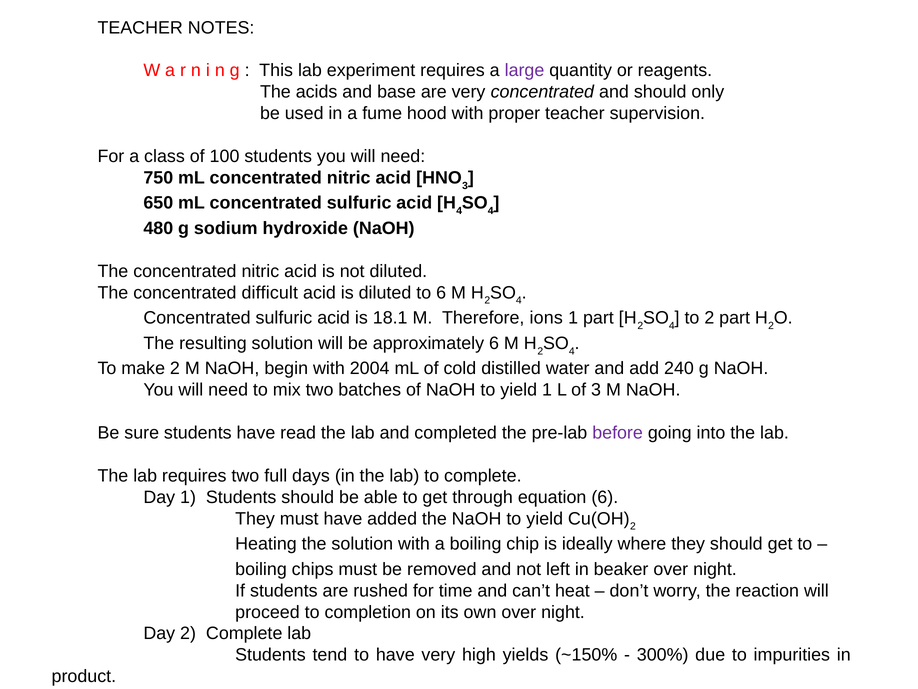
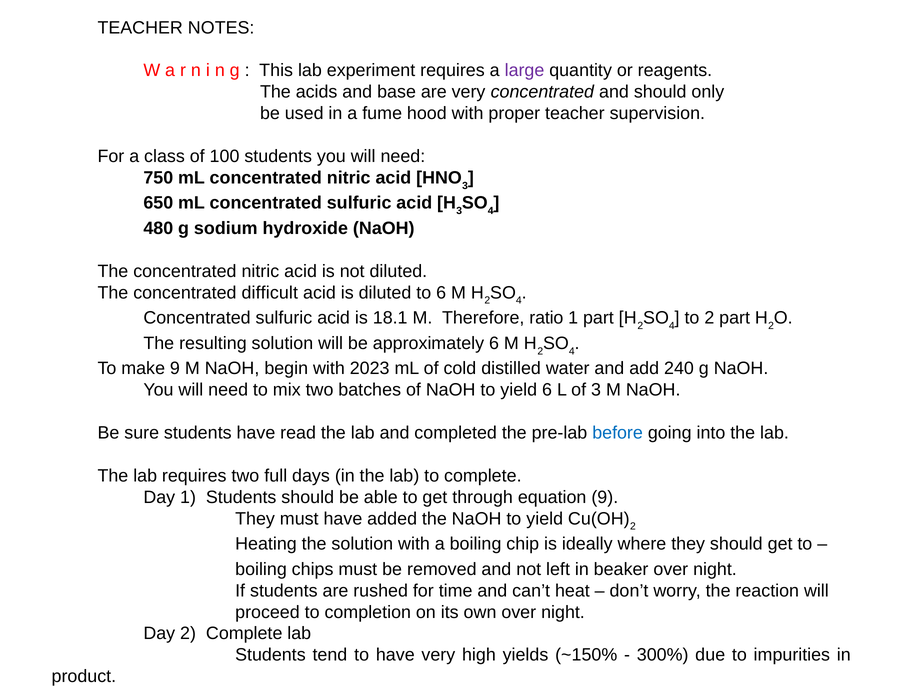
4: 4 -> 3 (459, 211)
ions: ions -> ratio (546, 318)
make 2: 2 -> 9 (175, 368)
2004: 2004 -> 2023 (370, 368)
yield 1: 1 -> 6 (547, 390)
before colour: purple -> blue (618, 433)
equation 6: 6 -> 9 (605, 497)
